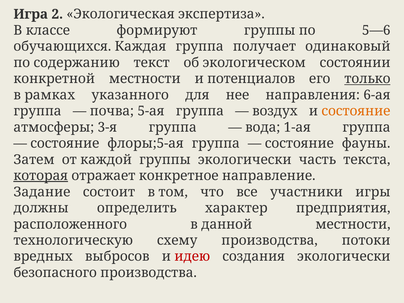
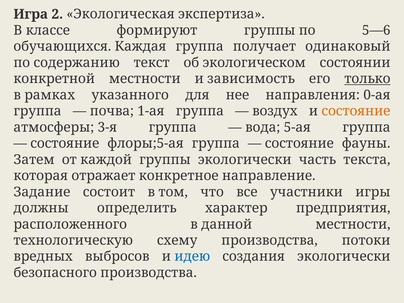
потенциалов: потенциалов -> зависимость (251, 79)
6-ая: 6-ая -> 0-ая (377, 95)
5-ая: 5-ая -> 1-ая (151, 111)
1-ая: 1-ая -> 5-ая (297, 127)
которая underline: present -> none (41, 176)
идею colour: red -> blue (192, 257)
